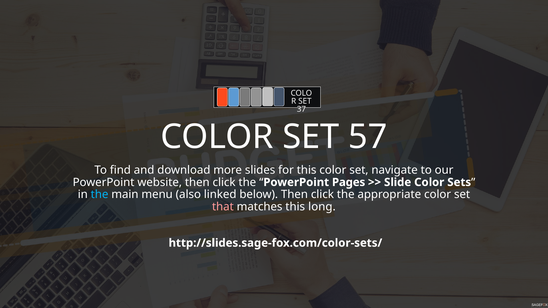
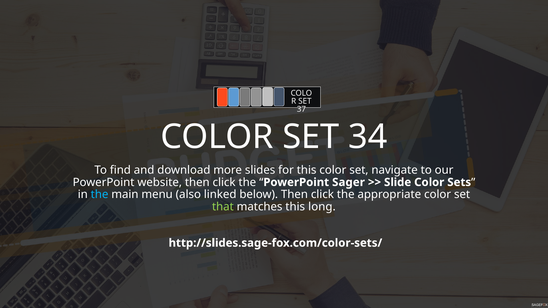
57: 57 -> 34 (368, 137)
Pages: Pages -> Sager (348, 182)
that colour: pink -> light green (223, 207)
